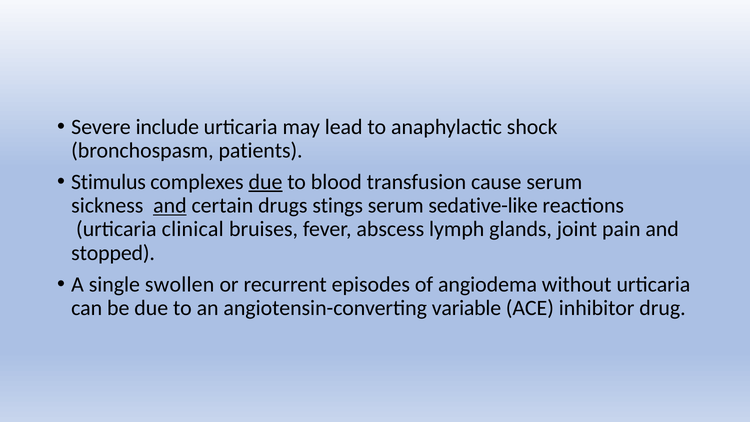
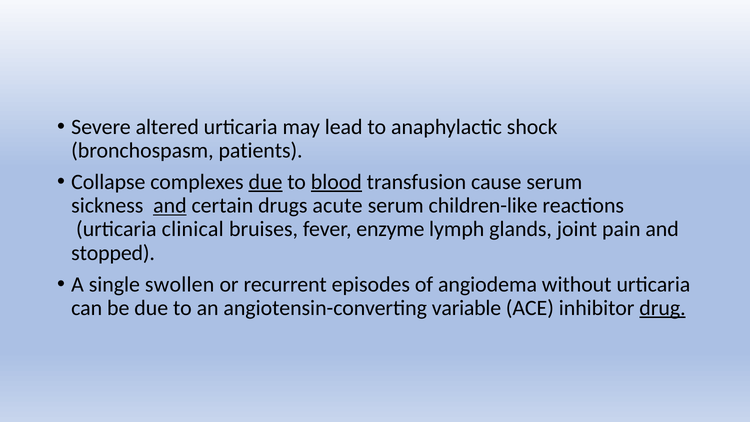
include: include -> altered (167, 127)
Stimulus: Stimulus -> Collapse (108, 182)
blood underline: none -> present (336, 182)
stings: stings -> acute (338, 206)
sedative-like: sedative-like -> children-like (483, 206)
abscess: abscess -> enzyme (390, 229)
drug underline: none -> present (662, 308)
